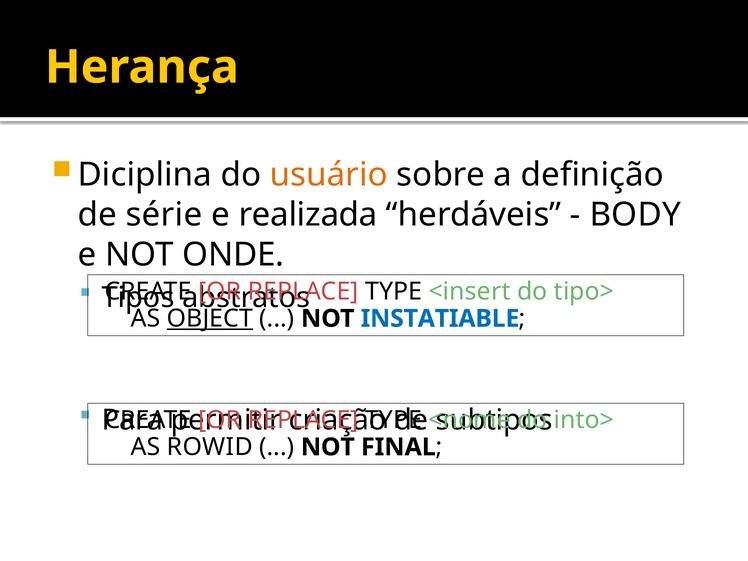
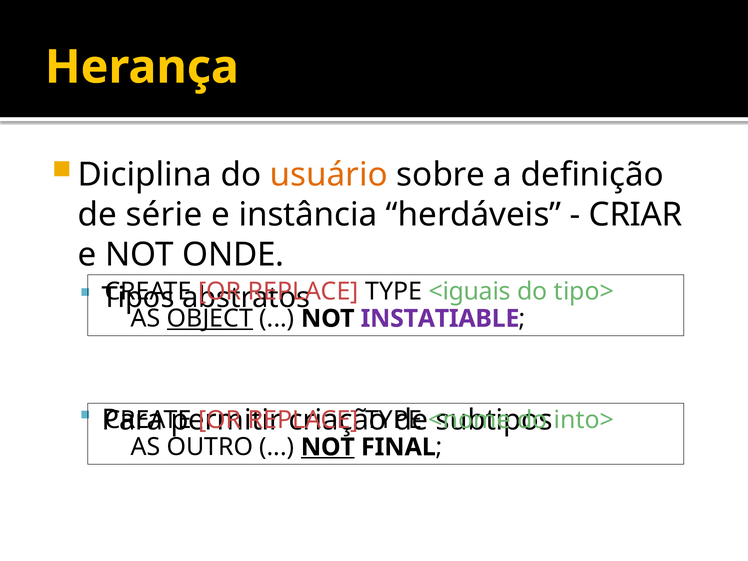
realizada: realizada -> instância (308, 215)
BODY: BODY -> CRIAR (636, 215)
<insert: <insert -> <iguais (470, 292)
INSTATIABLE colour: blue -> purple (440, 319)
ROWID: ROWID -> OUTRO (210, 447)
NOT underline: none -> present (328, 447)
